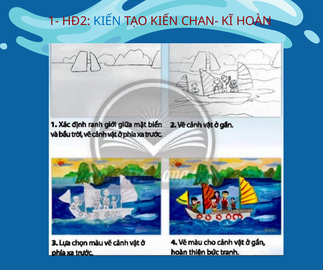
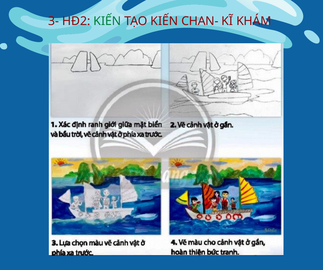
1-: 1- -> 3- (54, 21)
KIẾN colour: blue -> green (107, 21)
HOÀN: HOÀN -> KHÁM (254, 21)
